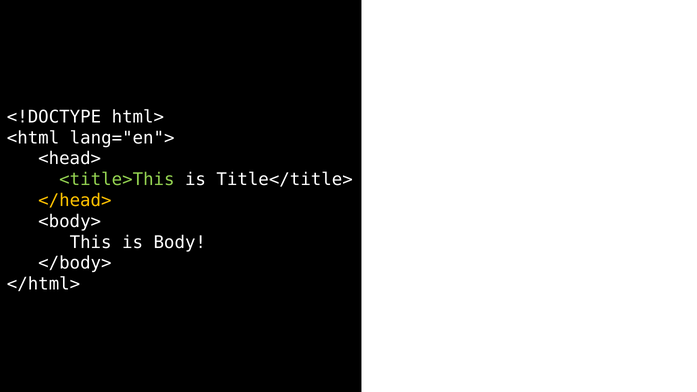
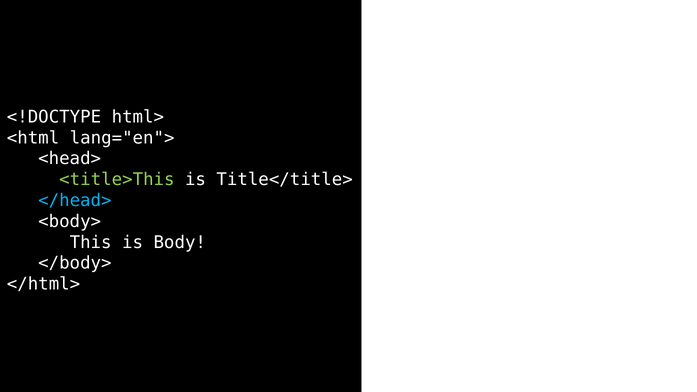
</head> colour: yellow -> light blue (75, 201)
